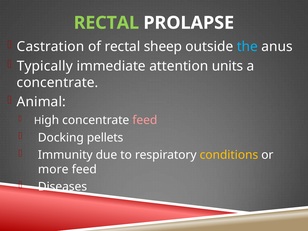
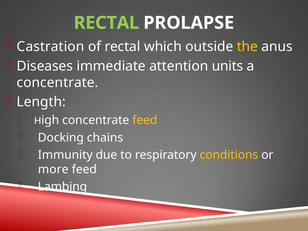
sheep: sheep -> which (163, 47)
the colour: light blue -> yellow (247, 47)
Typically: Typically -> Diseases (45, 66)
Animal: Animal -> Length (41, 102)
feed colour: pink -> yellow (145, 120)
pellets: pellets -> chains (105, 138)
Diseases: Diseases -> Lambing (62, 187)
